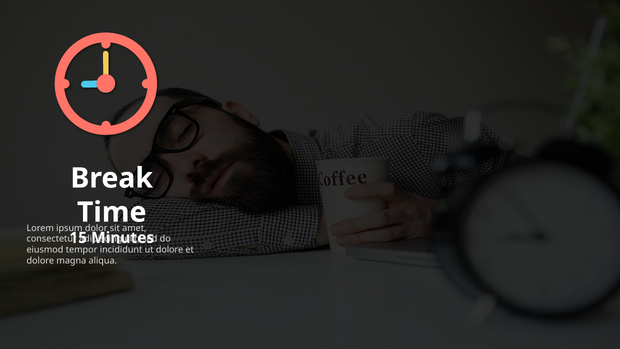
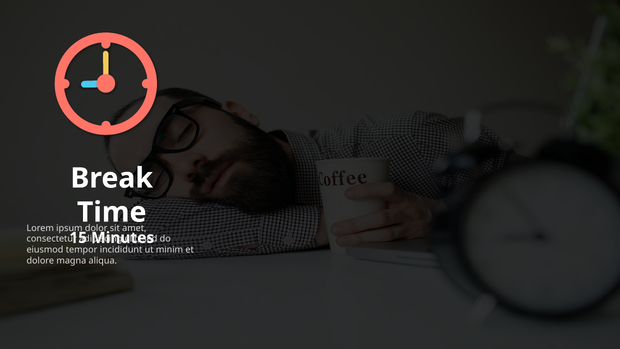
dolore: dolore -> minim (170, 250)
